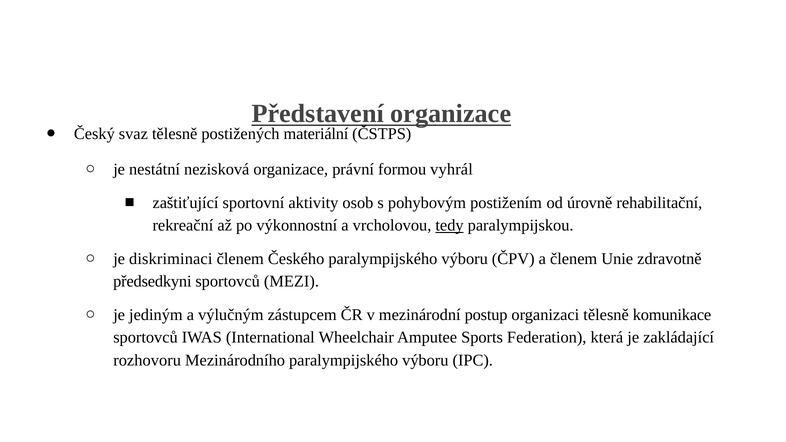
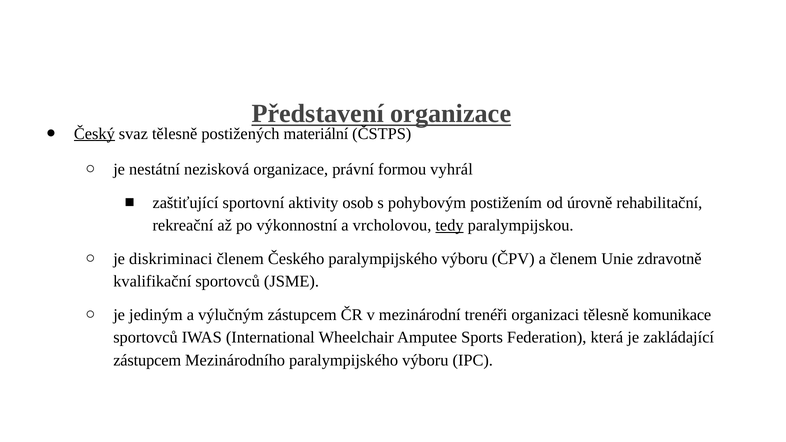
Český underline: none -> present (94, 134)
předsedkyni: předsedkyni -> kvalifikační (152, 282)
MEZI: MEZI -> JSME (291, 282)
postup: postup -> trenéři (486, 315)
rozhovoru: rozhovoru -> zástupcem (147, 360)
